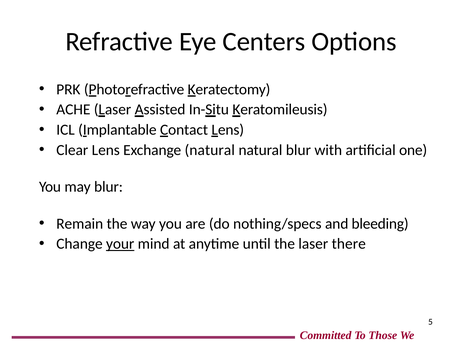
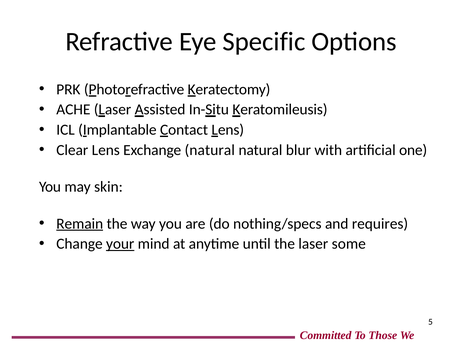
Centers: Centers -> Specific (264, 42)
may blur: blur -> skin (108, 187)
Remain underline: none -> present (80, 224)
bleeding: bleeding -> requires (380, 224)
there: there -> some (349, 244)
